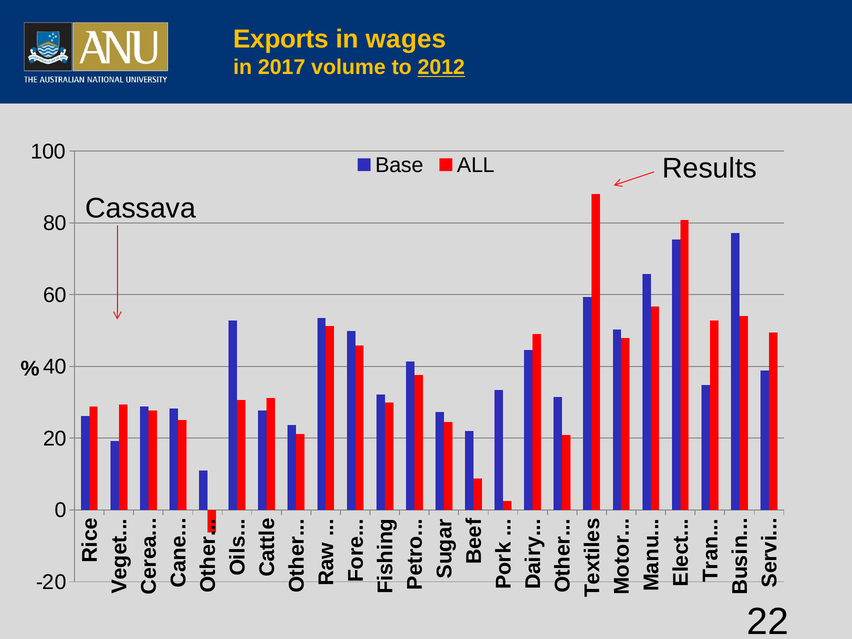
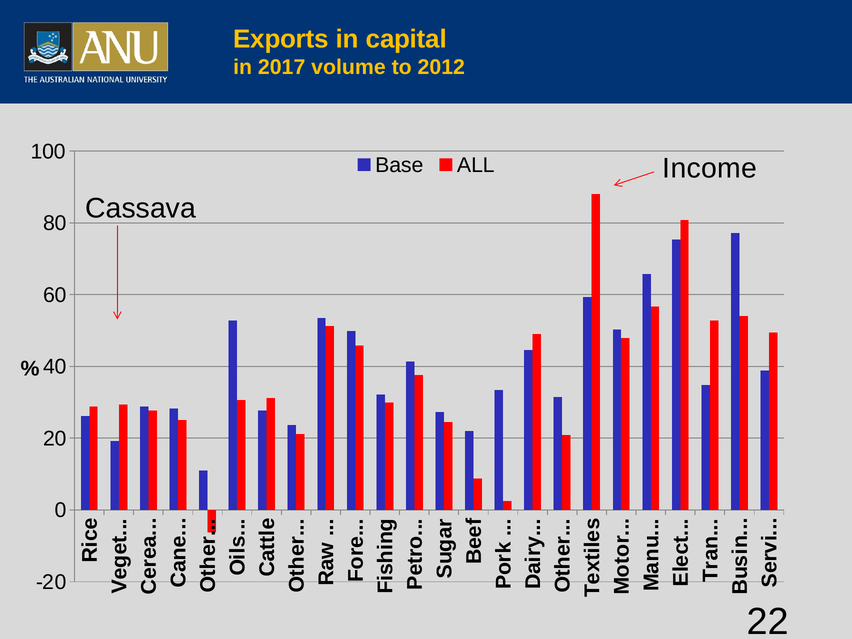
wages: wages -> capital (406, 39)
2012 underline: present -> none (441, 67)
Results: Results -> Income (710, 168)
